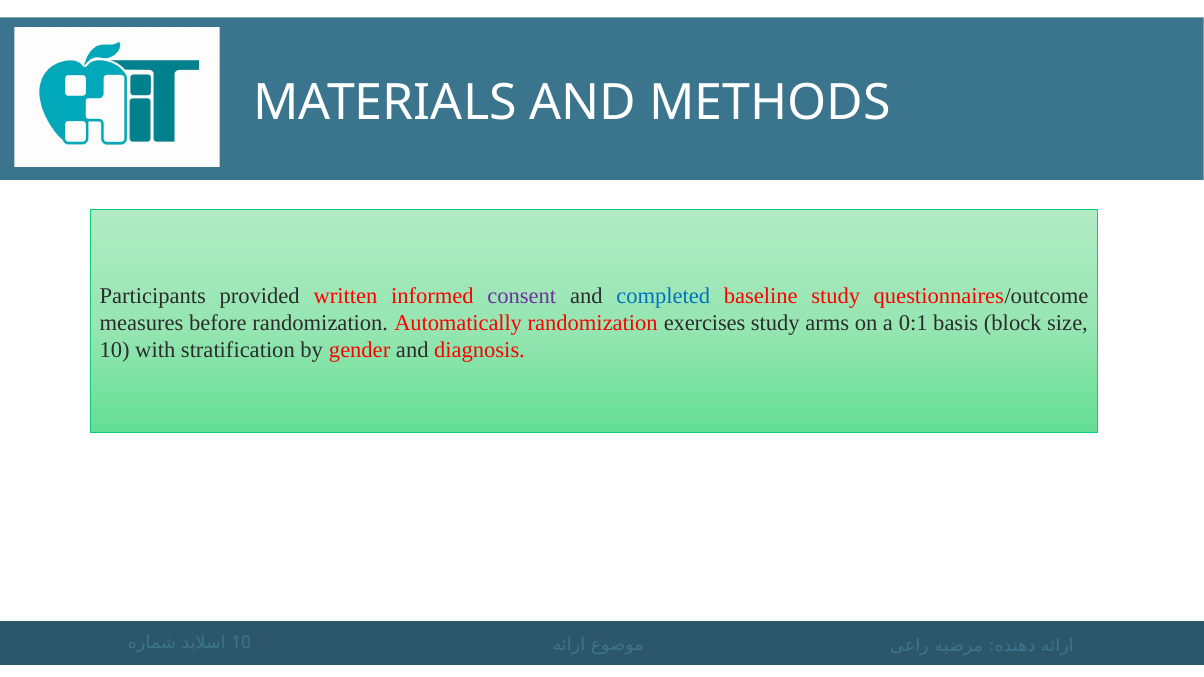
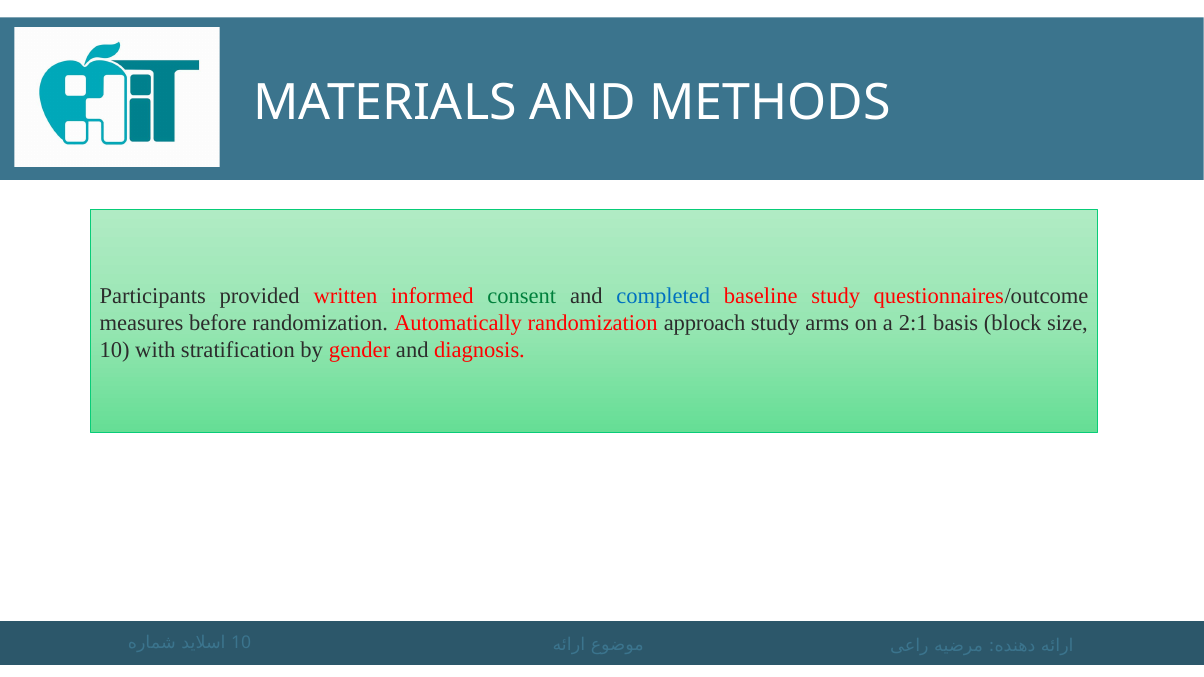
consent colour: purple -> green (522, 296)
exercises: exercises -> approach (705, 323)
0:1: 0:1 -> 2:1 (913, 323)
